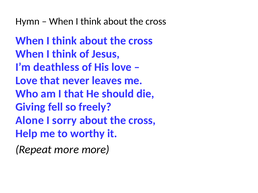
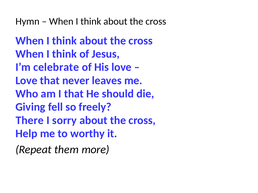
deathless: deathless -> celebrate (56, 67)
Alone: Alone -> There (30, 121)
Repeat more: more -> them (67, 150)
